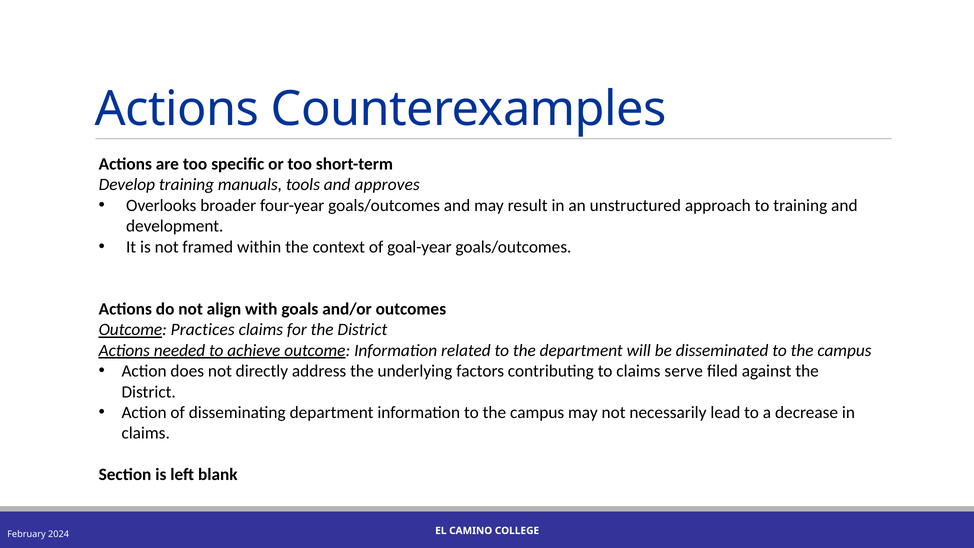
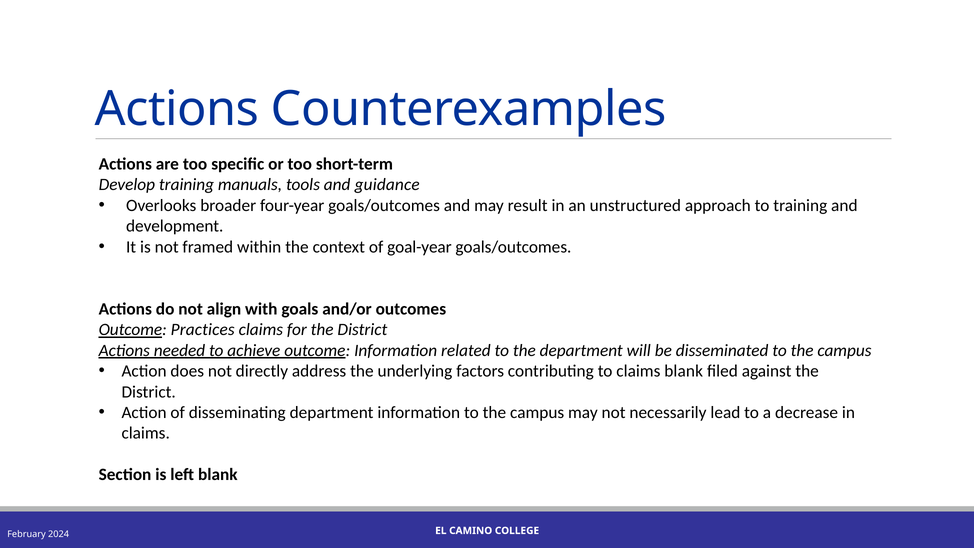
approves: approves -> guidance (387, 185)
claims serve: serve -> blank (684, 371)
